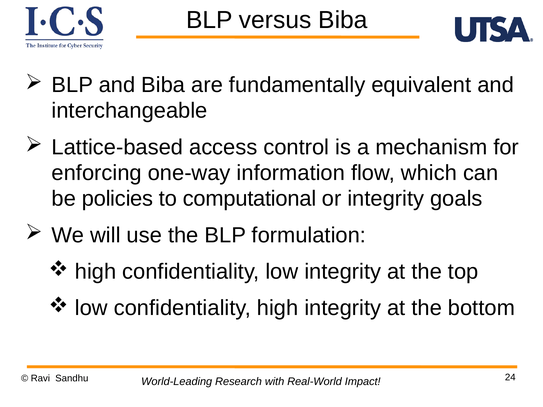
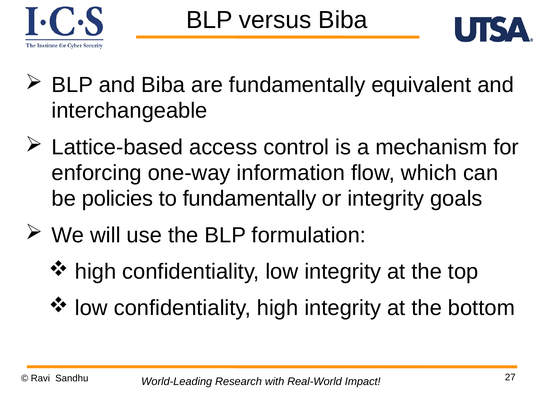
to computational: computational -> fundamentally (250, 199)
24: 24 -> 27 (510, 377)
